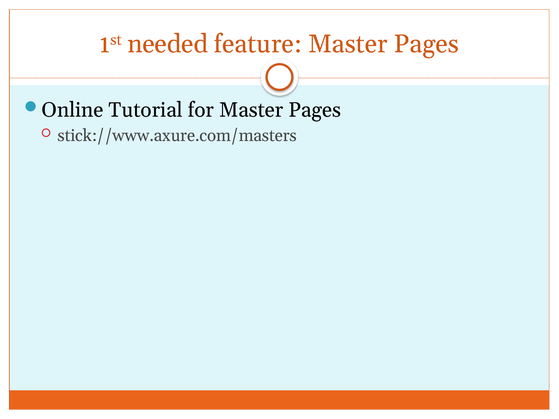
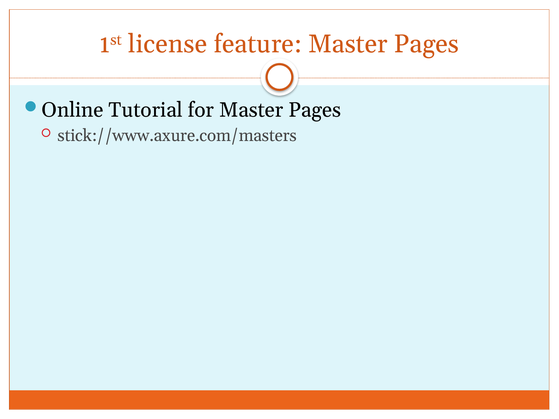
needed: needed -> license (168, 44)
